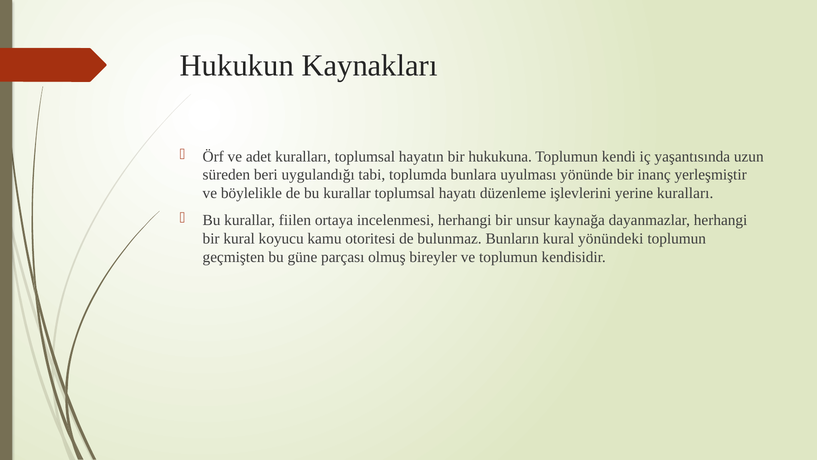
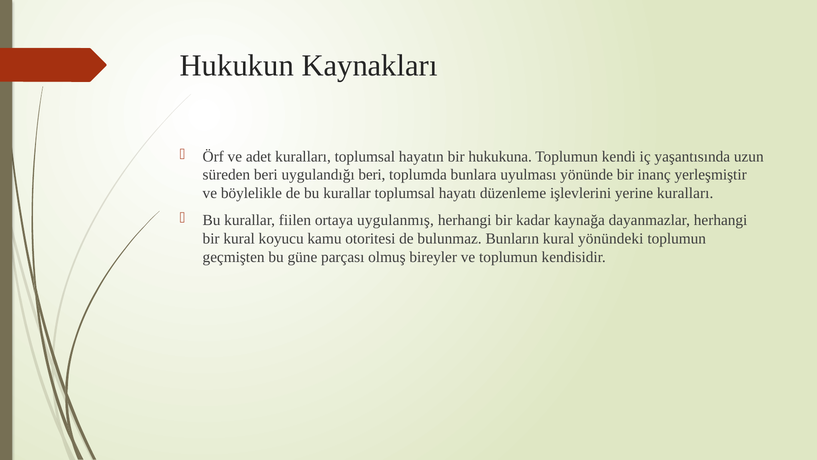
uygulandığı tabi: tabi -> beri (372, 175)
incelenmesi: incelenmesi -> uygulanmış (395, 220)
unsur: unsur -> kadar (533, 220)
